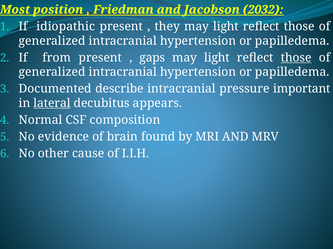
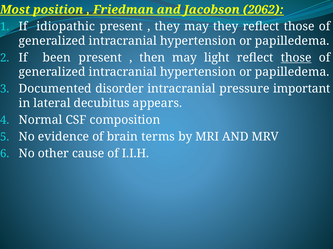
2032: 2032 -> 2062 (263, 10)
they may light: light -> they (226, 27)
from: from -> been (57, 58)
gaps: gaps -> then (152, 58)
describe: describe -> disorder (119, 89)
lateral underline: present -> none (52, 103)
found: found -> terms (158, 137)
